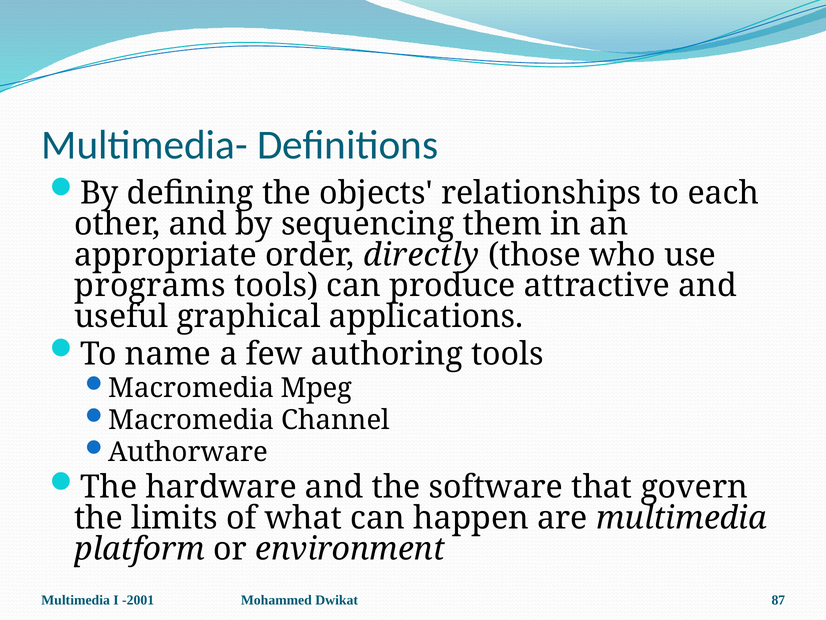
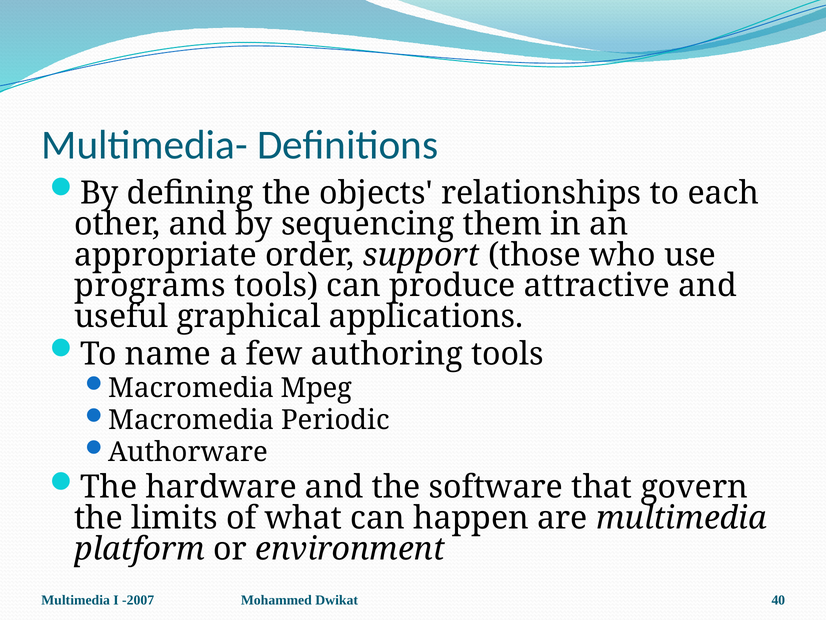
directly: directly -> support (421, 255)
Channel: Channel -> Periodic (336, 420)
-2001: -2001 -> -2007 (138, 600)
87: 87 -> 40 (778, 600)
